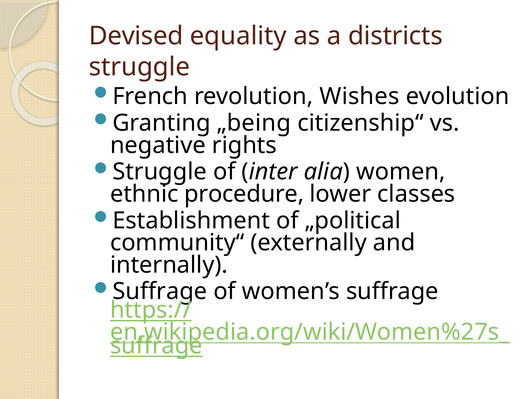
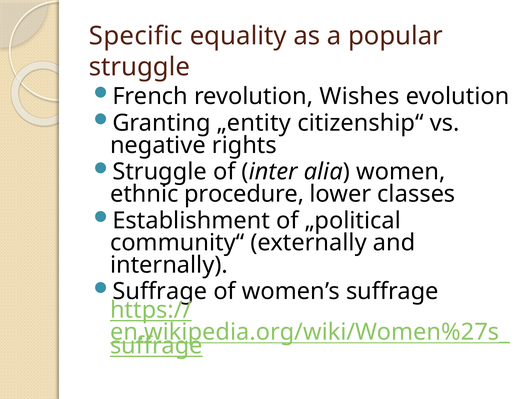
Devised: Devised -> Specific (136, 36)
districts: districts -> popular (395, 36)
„being: „being -> „entity (254, 123)
